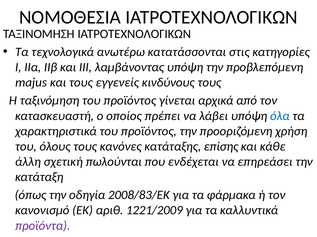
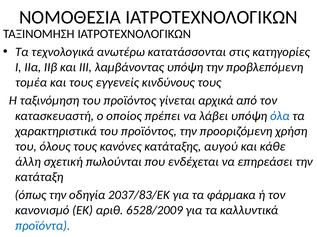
majus: majus -> τομέα (31, 83)
επίσης: επίσης -> αυγού (221, 147)
2008/83/EΚ: 2008/83/EΚ -> 2037/83/EΚ (139, 196)
1221/2009: 1221/2009 -> 6528/2009 (154, 211)
προϊόντα colour: purple -> blue (43, 226)
